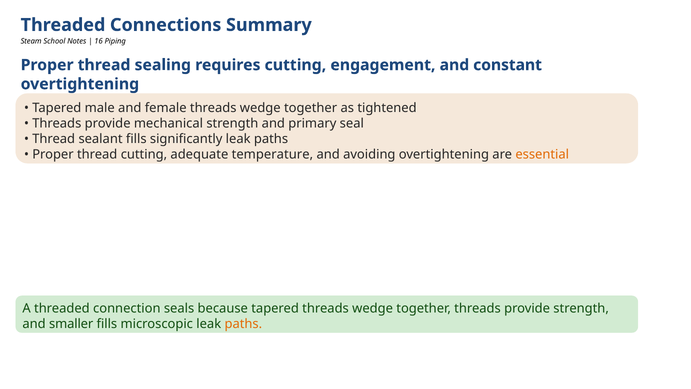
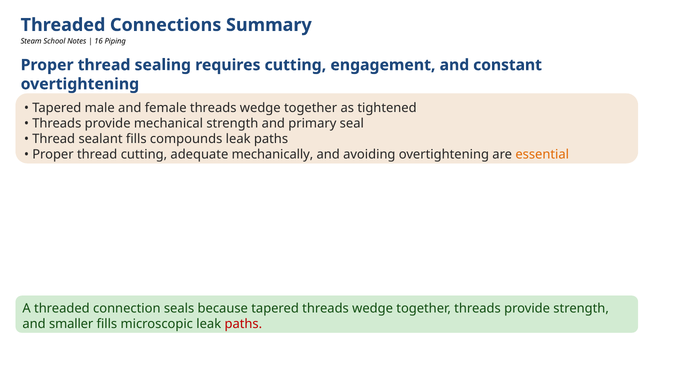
significantly: significantly -> compounds (186, 139)
temperature: temperature -> mechanically (272, 155)
paths colour: orange -> red (243, 324)
